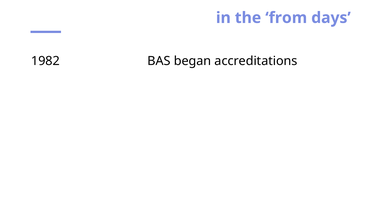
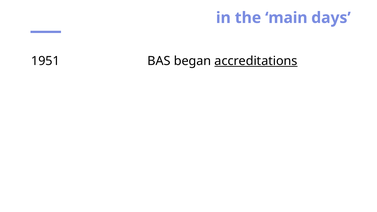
from: from -> main (286, 18)
1982: 1982 -> 1951 (45, 61)
accreditations underline: none -> present (256, 61)
